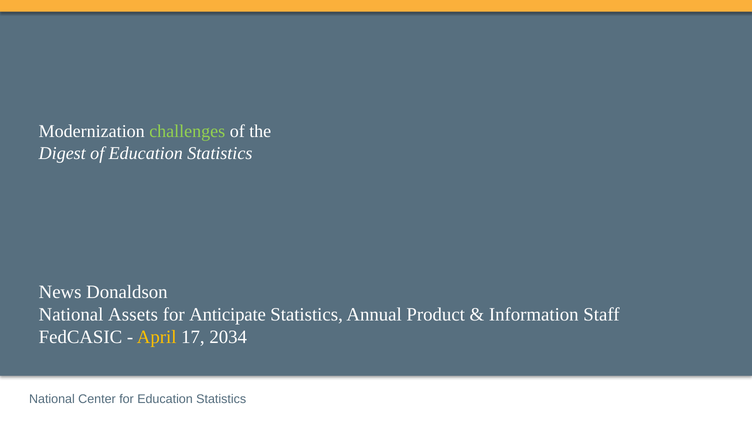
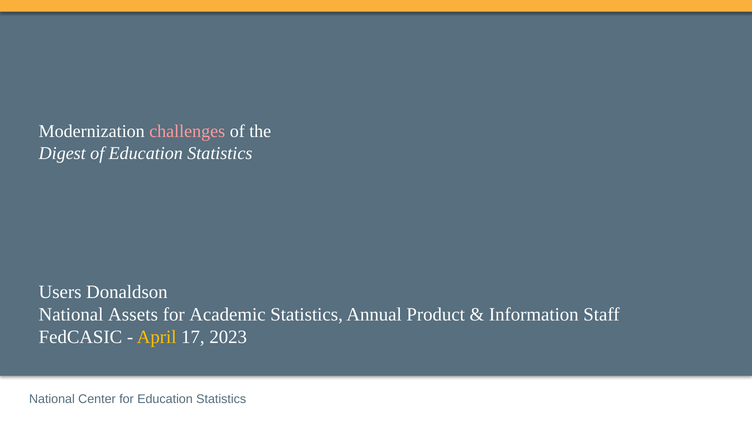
challenges colour: light green -> pink (187, 132)
News: News -> Users (60, 292)
Anticipate: Anticipate -> Academic (227, 315)
2034: 2034 -> 2023 (228, 337)
